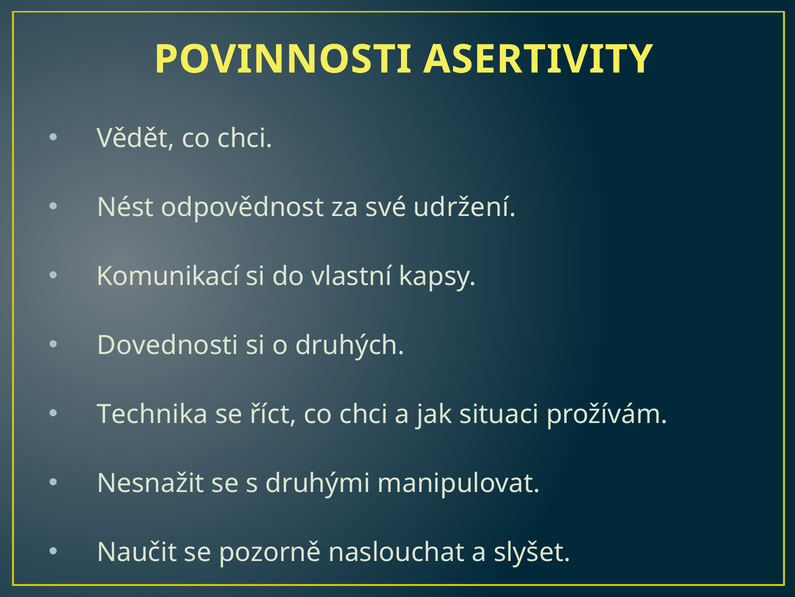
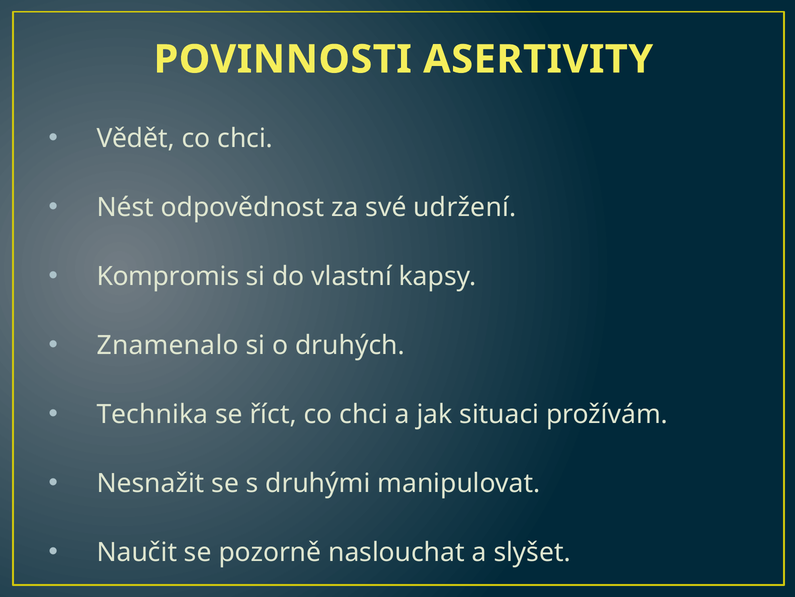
Komunikací: Komunikací -> Kompromis (168, 276)
Dovednosti: Dovednosti -> Znamenalo (168, 345)
